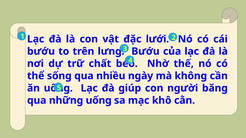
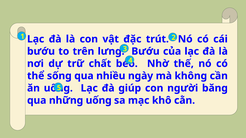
lưới: lưới -> trút (157, 39)
